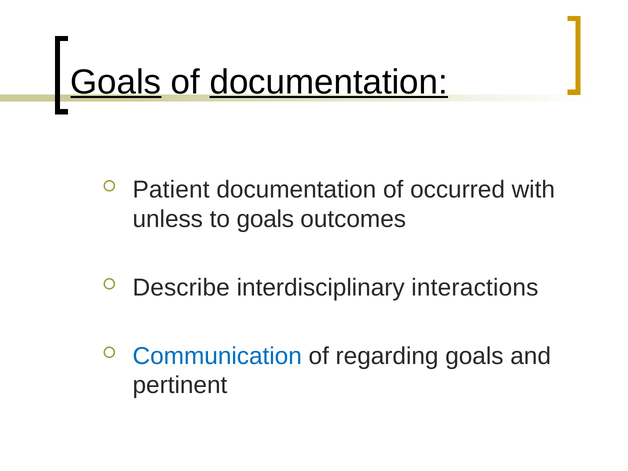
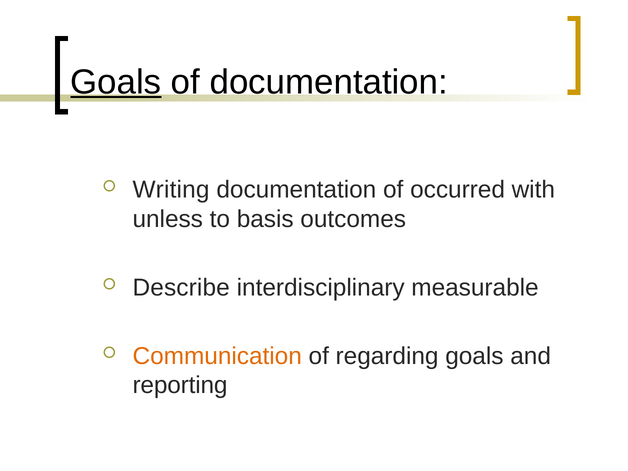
documentation underline: present -> none (329, 82)
Patient: Patient -> Writing (171, 190)
to goals: goals -> basis (265, 219)
interactions: interactions -> measurable (475, 288)
Communication colour: blue -> orange (217, 356)
pertinent: pertinent -> reporting (180, 385)
